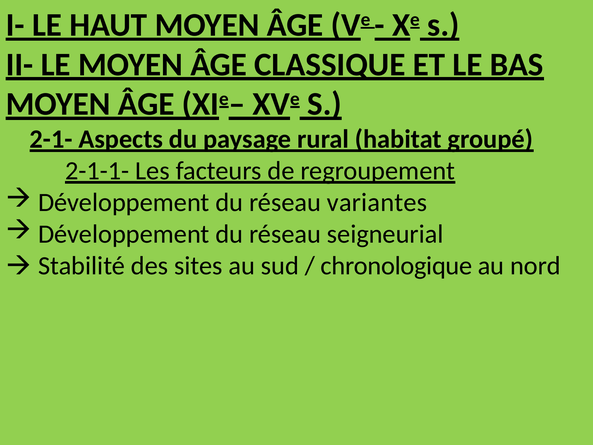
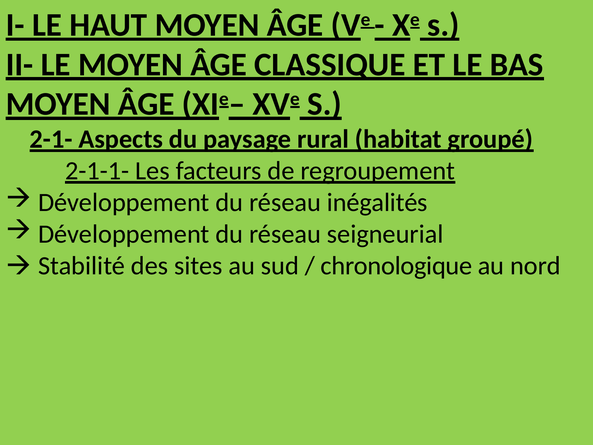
variantes: variantes -> inégalités (377, 202)
